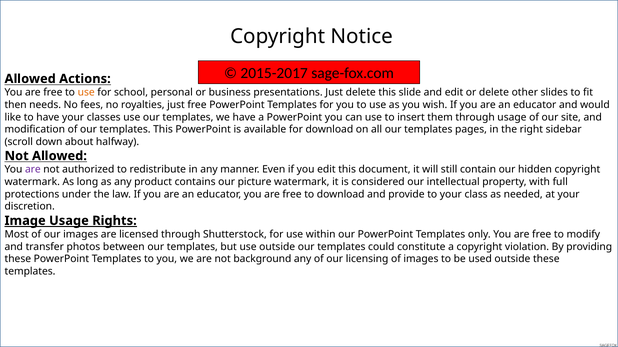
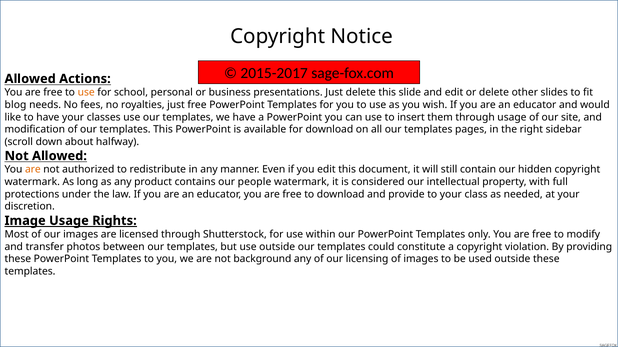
then: then -> blog (16, 105)
are colour: purple -> orange (33, 170)
picture: picture -> people (255, 182)
